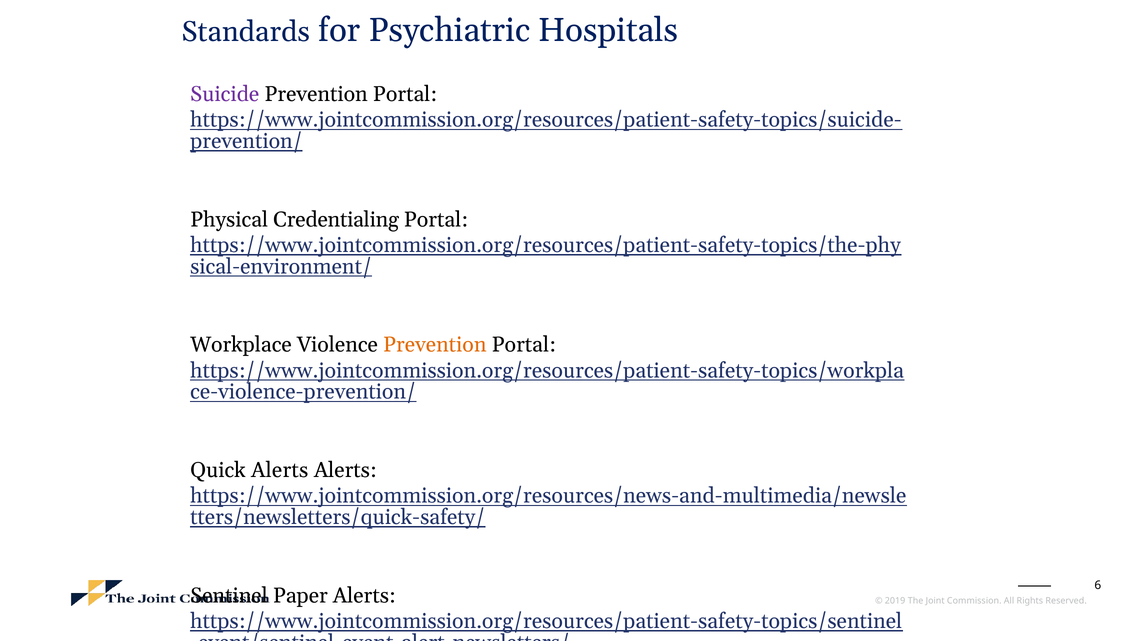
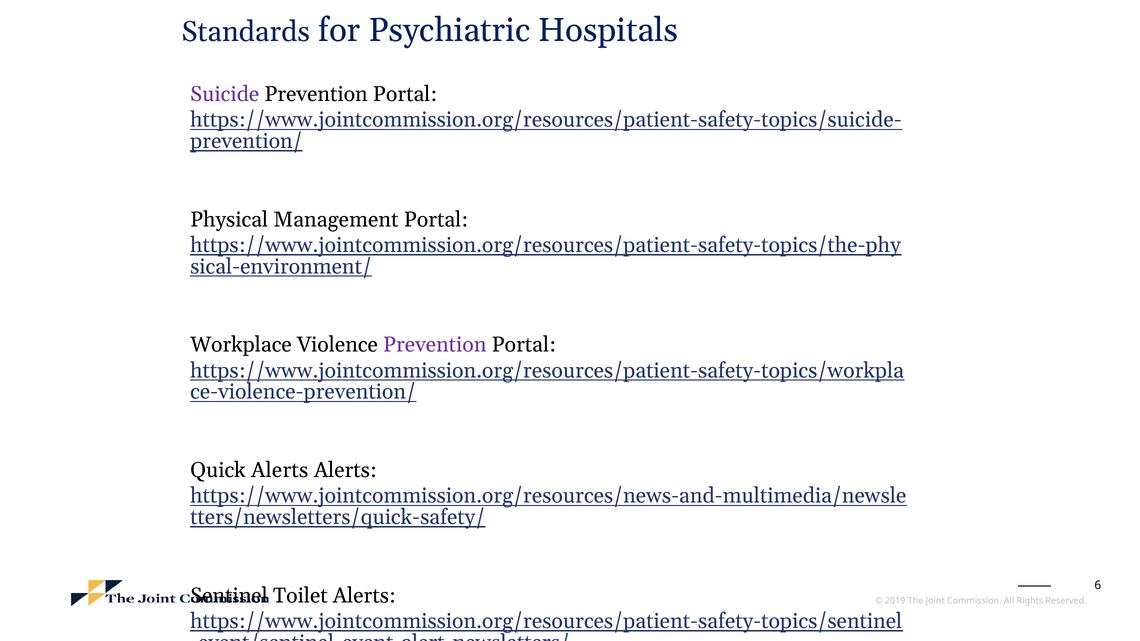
Credentialing: Credentialing -> Management (336, 220)
Prevention colour: orange -> purple (435, 345)
Paper: Paper -> Toilet (300, 596)
